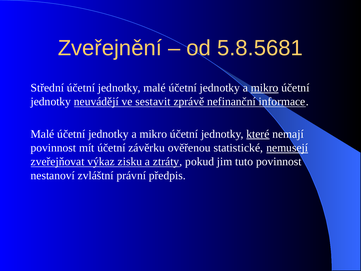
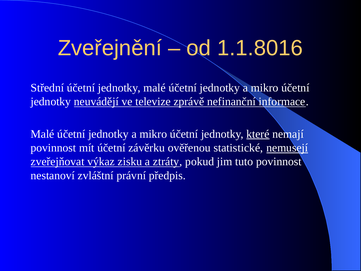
5.8.5681: 5.8.5681 -> 1.1.8016 (260, 48)
mikro underline: present -> none (265, 88)
sestavit: sestavit -> televize (153, 102)
